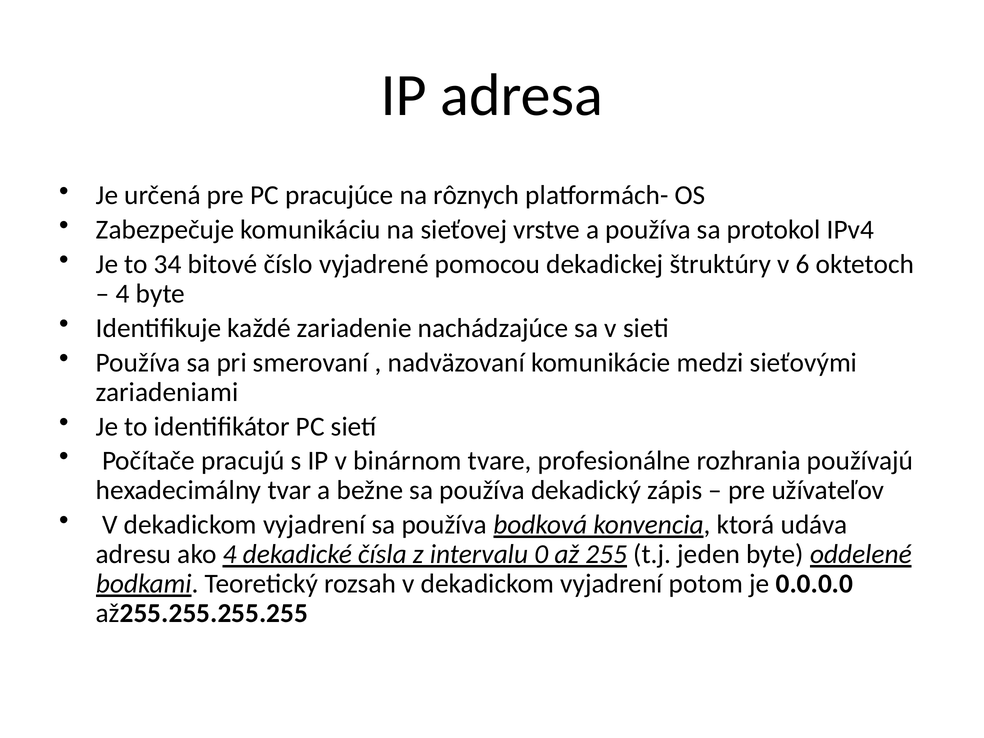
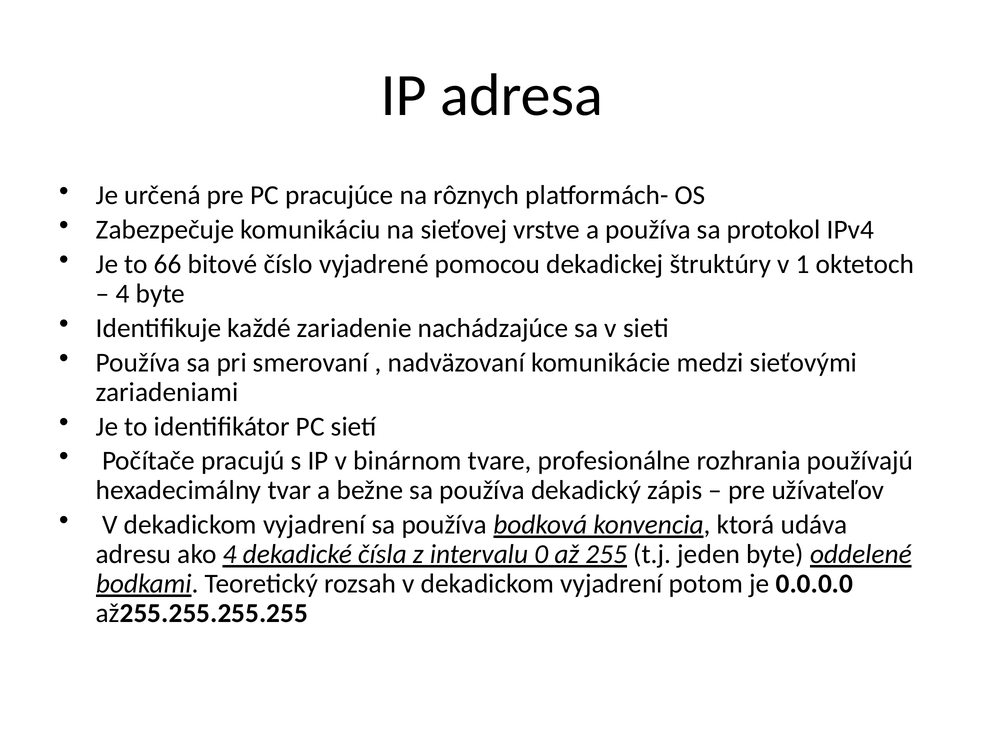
34: 34 -> 66 (168, 264)
6: 6 -> 1 (803, 264)
